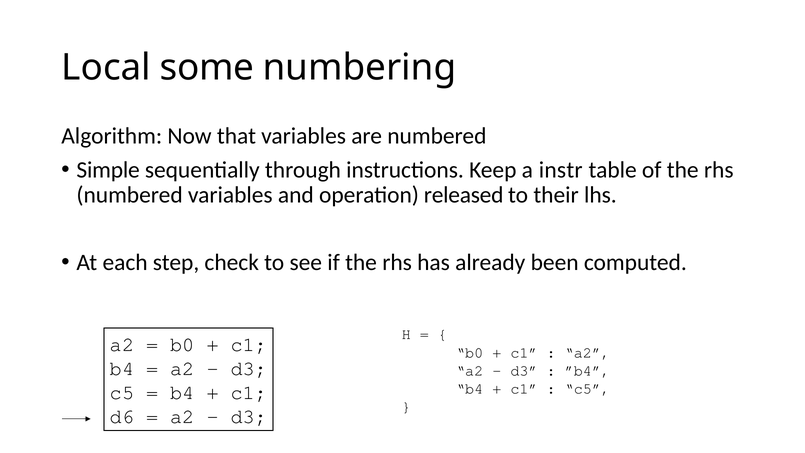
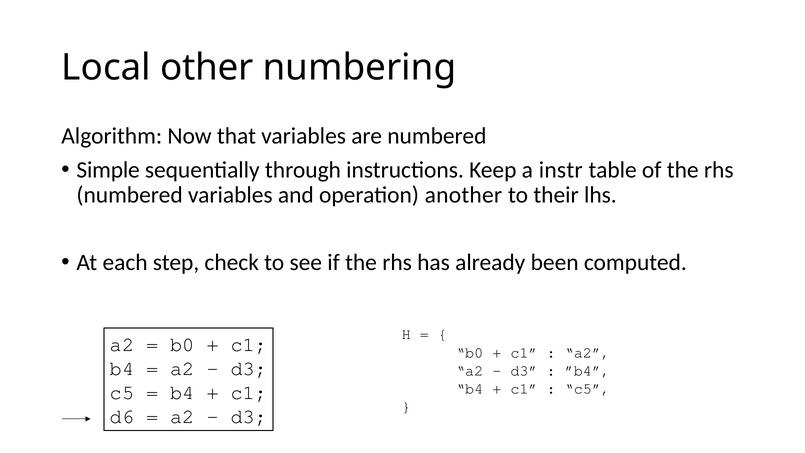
some: some -> other (207, 68)
released: released -> another (463, 195)
